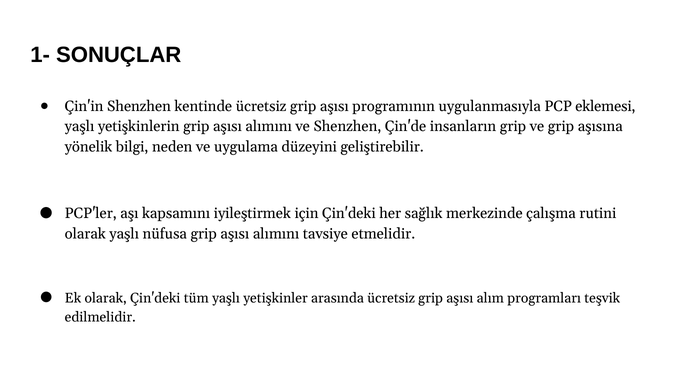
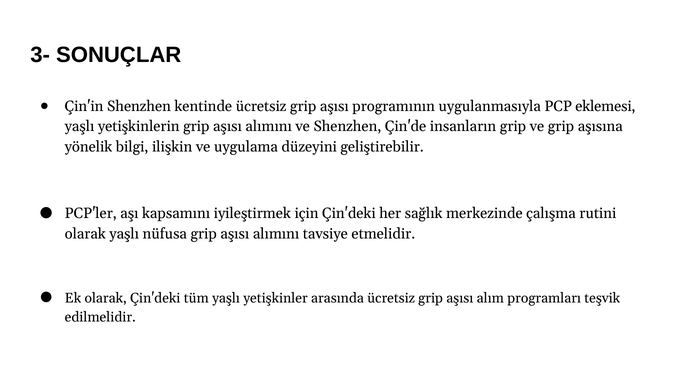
1-: 1- -> 3- (40, 55)
neden: neden -> ilişkin (172, 147)
